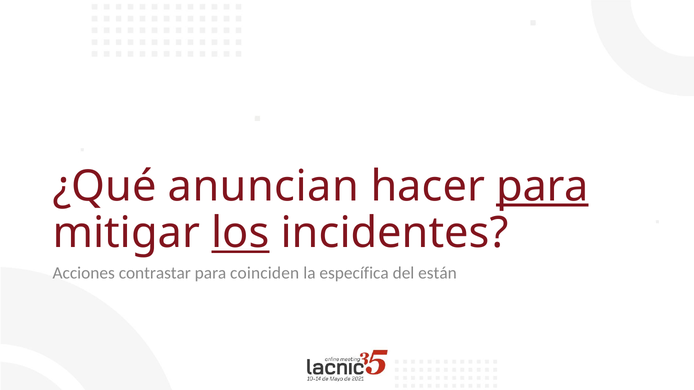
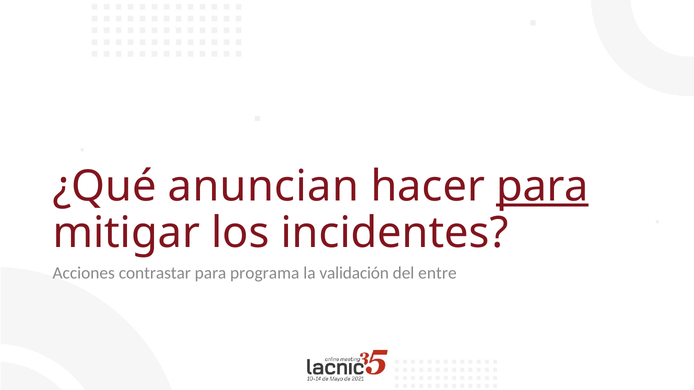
los underline: present -> none (240, 233)
coinciden: coinciden -> programa (265, 273)
específica: específica -> validación (354, 273)
están: están -> entre (437, 273)
